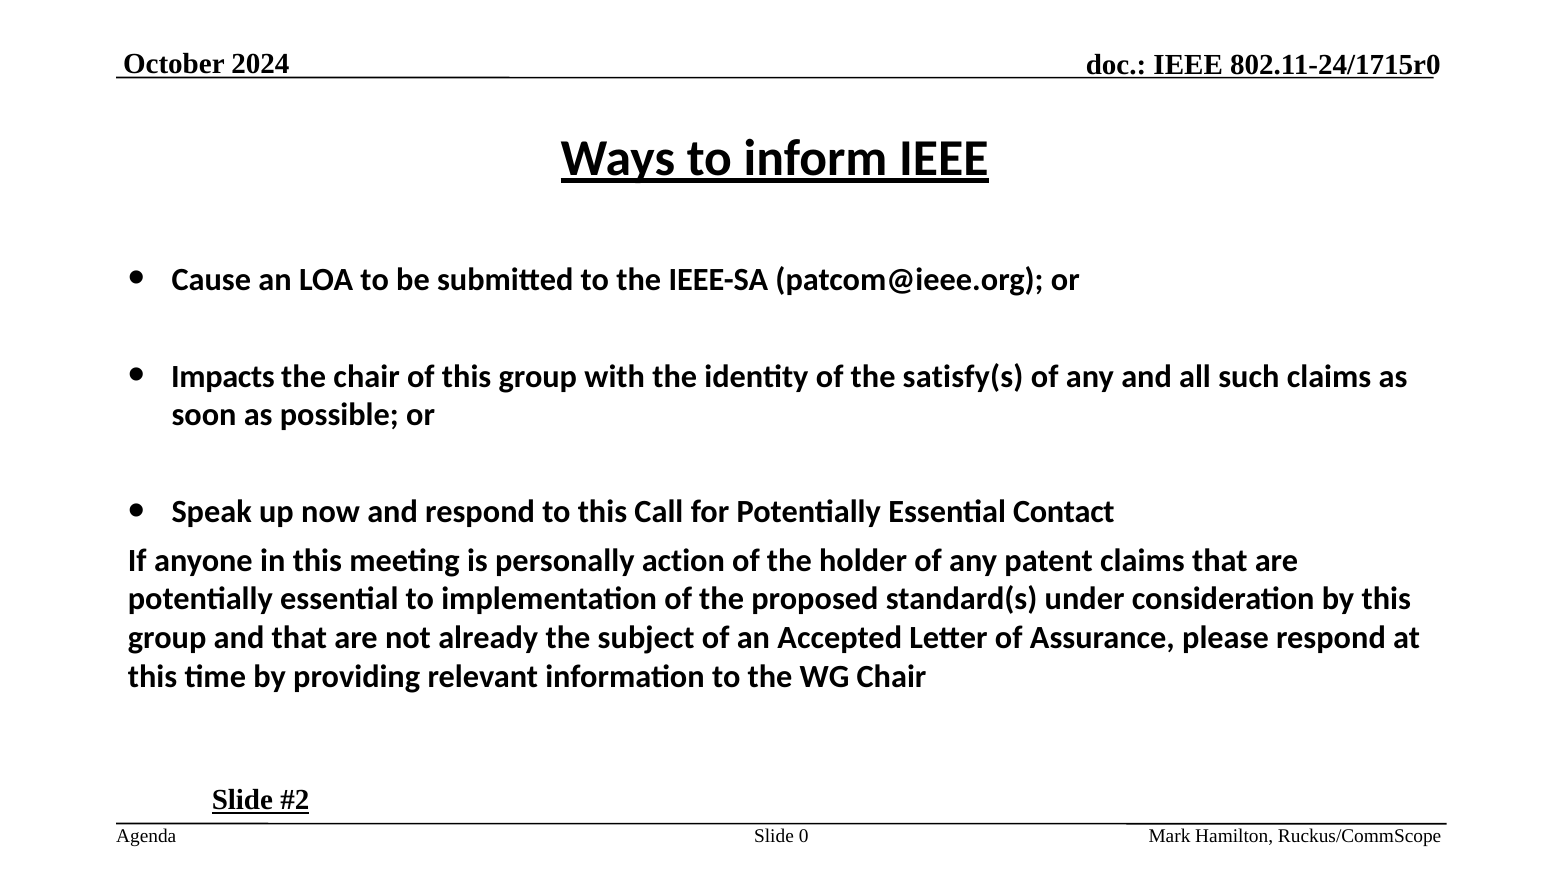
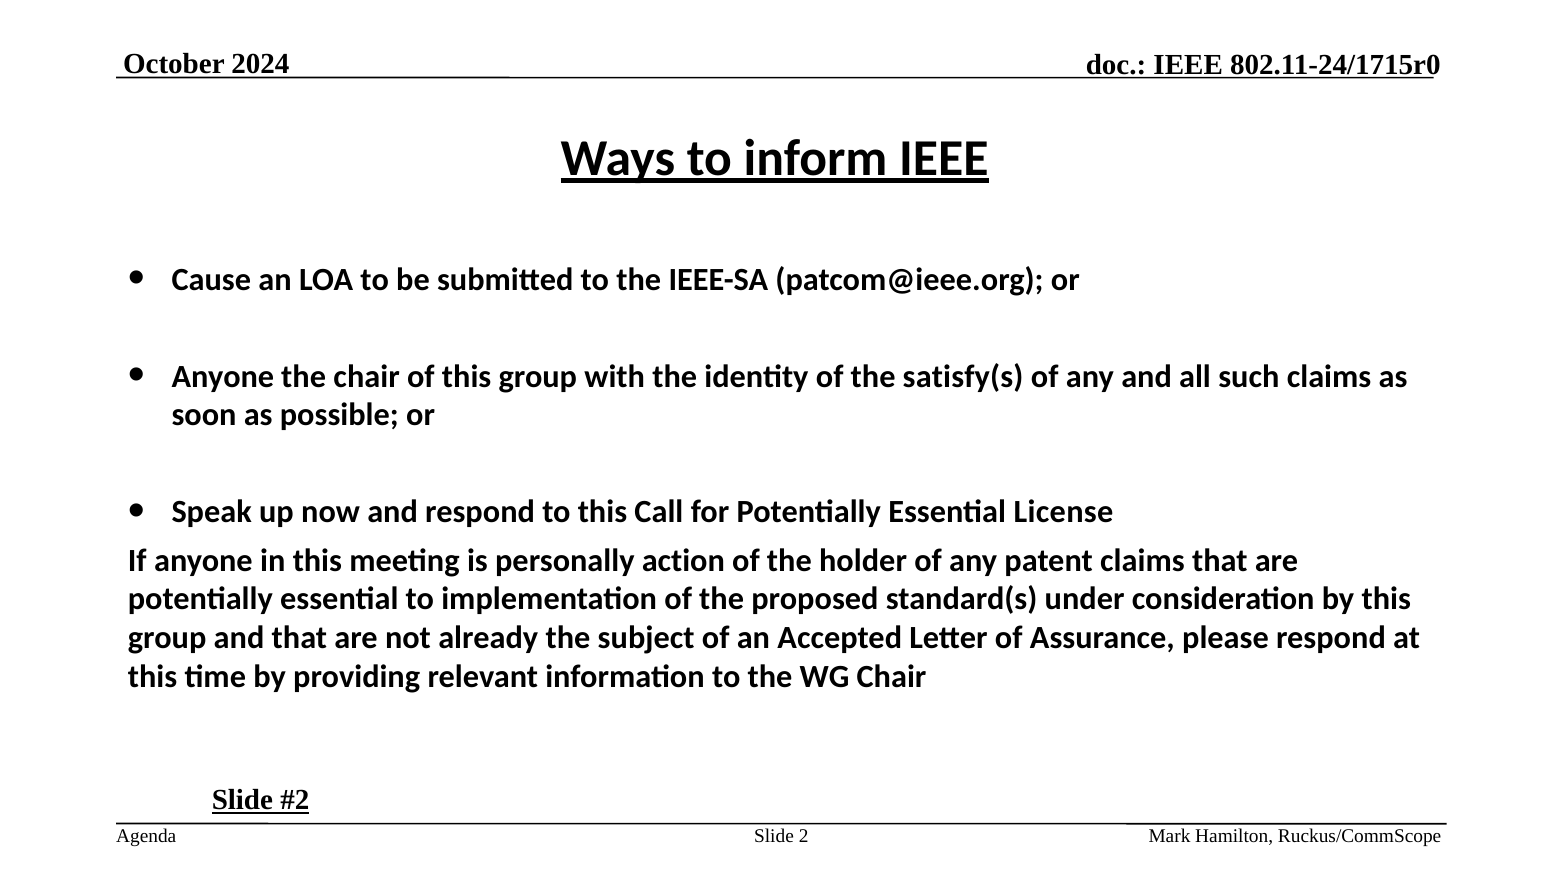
Impacts: Impacts -> Anyone (223, 376)
Contact: Contact -> License (1064, 512)
0: 0 -> 2 (804, 836)
